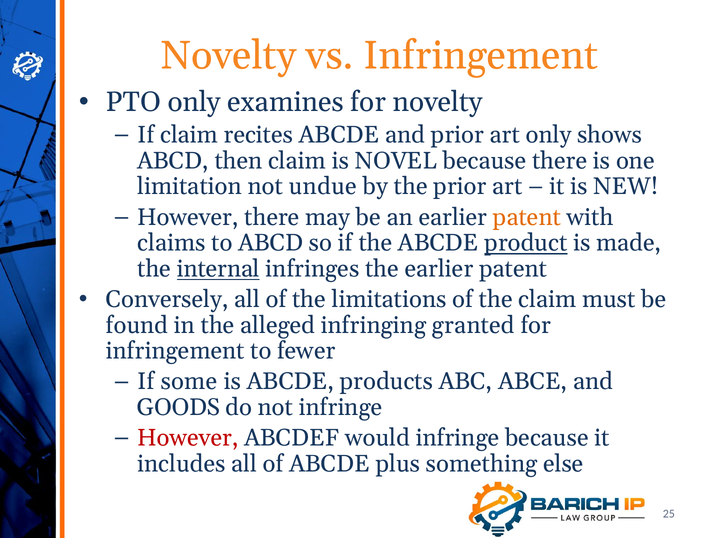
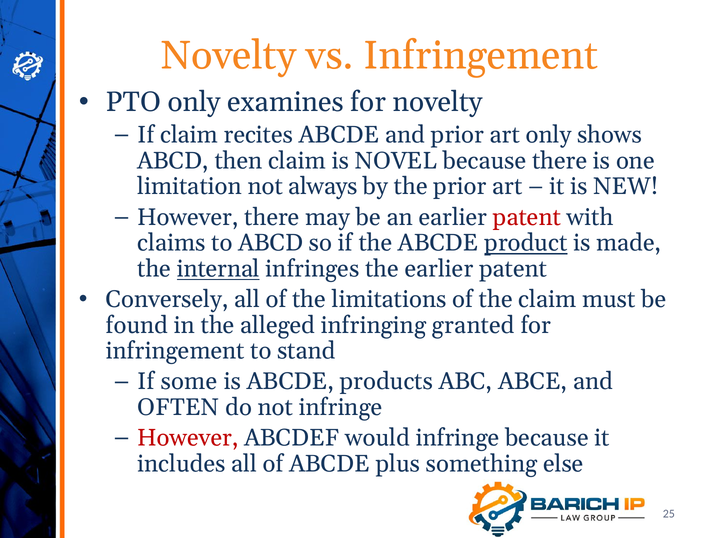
undue: undue -> always (323, 187)
patent colour: orange -> red (527, 217)
fewer: fewer -> stand (306, 351)
GOODS: GOODS -> OFTEN (178, 408)
